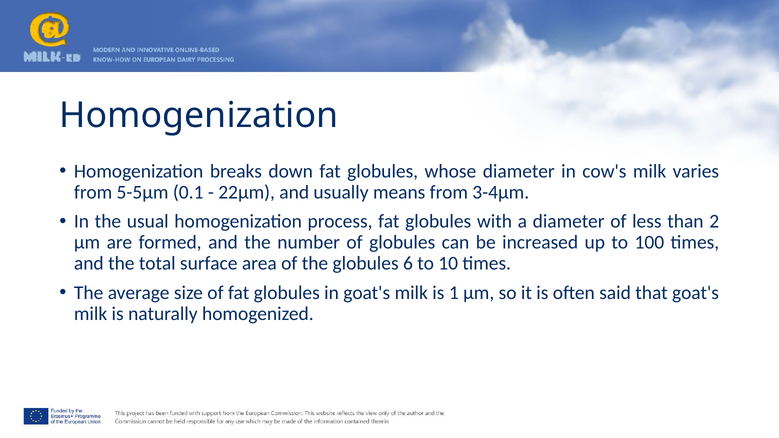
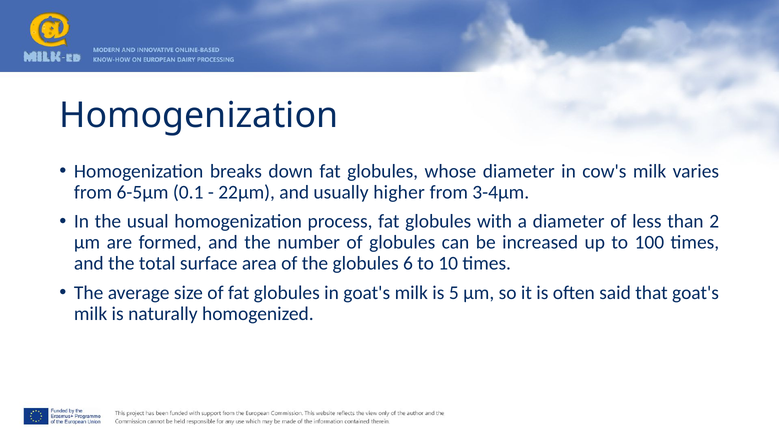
5-5µm: 5-5µm -> 6-5µm (143, 192)
means: means -> higher (399, 192)
1: 1 -> 5 (454, 293)
